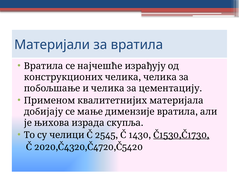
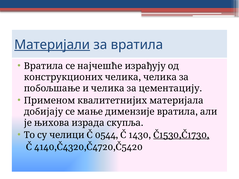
Материјали underline: none -> present (52, 45)
2545: 2545 -> 0544 (107, 135)
2020,Č4320,Č4720,Č5420: 2020,Č4320,Č4720,Č5420 -> 4140,Č4320,Č4720,Č5420 (89, 147)
